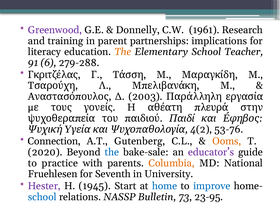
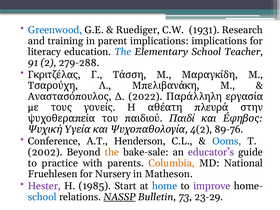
Greenwood colour: purple -> blue (55, 30)
Donnelly: Donnelly -> Ruediger (138, 30)
1961: 1961 -> 1931 (204, 30)
parent partnerships: partnerships -> implications (159, 41)
The colour: orange -> blue (123, 52)
91 6: 6 -> 2 (48, 63)
2003: 2003 -> 2022 (145, 97)
53-76: 53-76 -> 89-76 (229, 129)
Connection: Connection -> Conference (54, 141)
Gutenberg: Gutenberg -> Henderson (140, 141)
Ooms colour: orange -> blue (227, 141)
2020: 2020 -> 2002 (45, 152)
the colour: blue -> orange (112, 152)
Seventh: Seventh -> Nursery (113, 174)
University: University -> Matheson (169, 174)
1945: 1945 -> 1985 (95, 186)
improve colour: blue -> purple (212, 186)
NASSP underline: none -> present (120, 197)
23-95: 23-95 -> 23-29 (209, 197)
